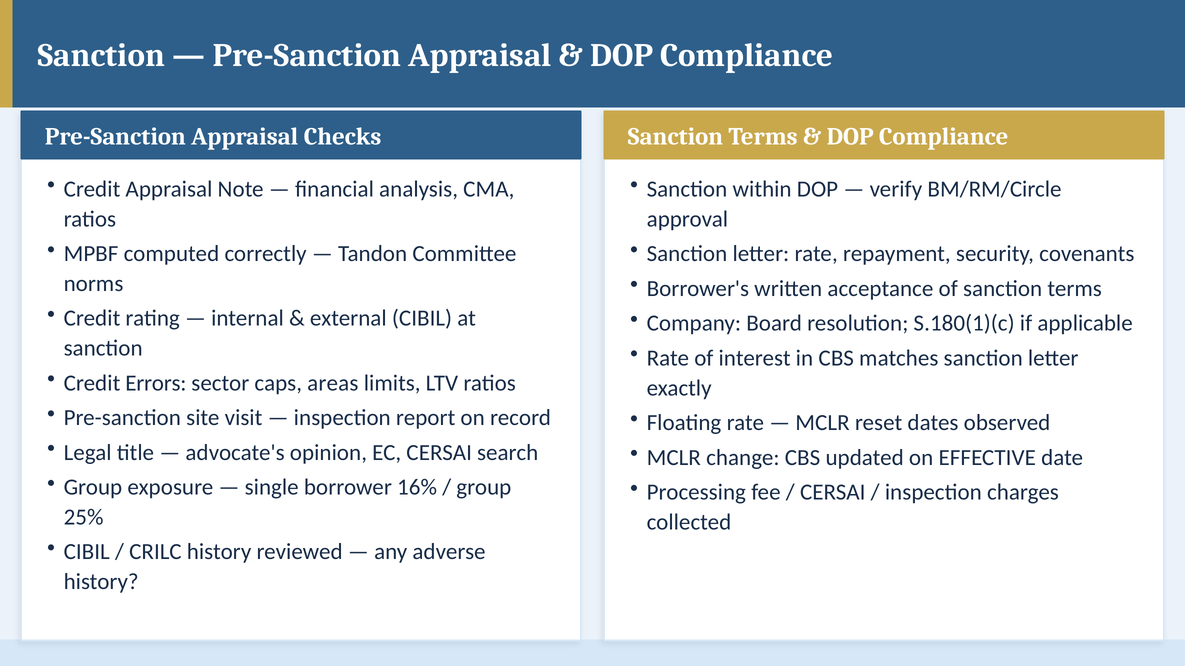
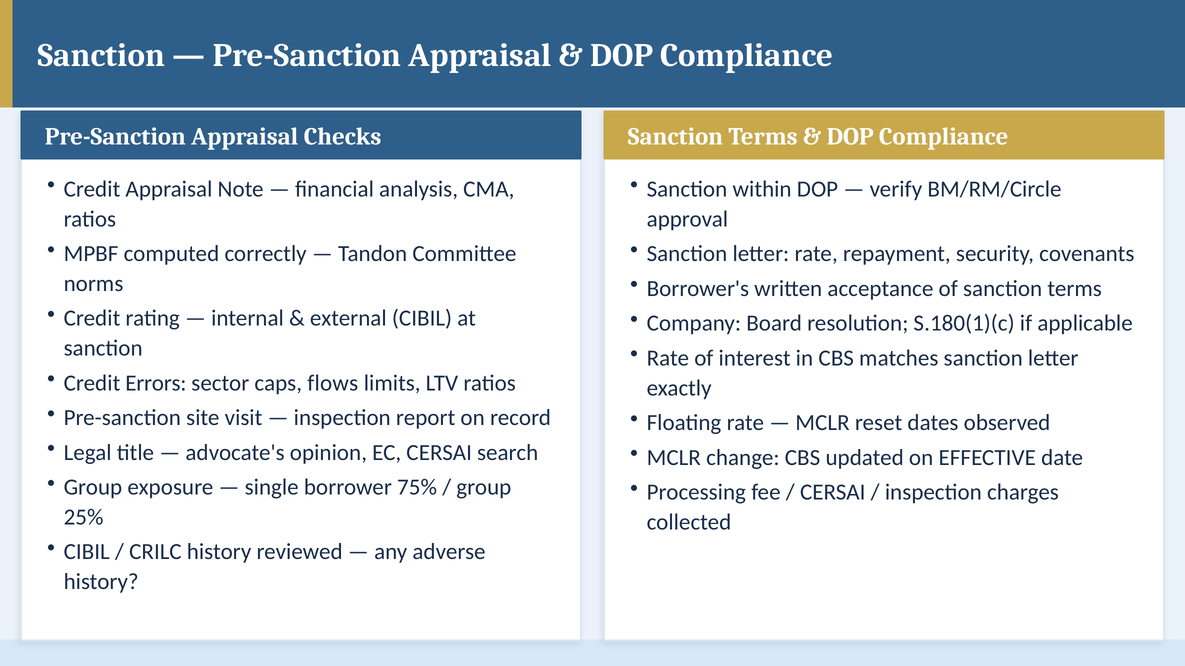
areas: areas -> flows (333, 383)
16%: 16% -> 75% (417, 488)
